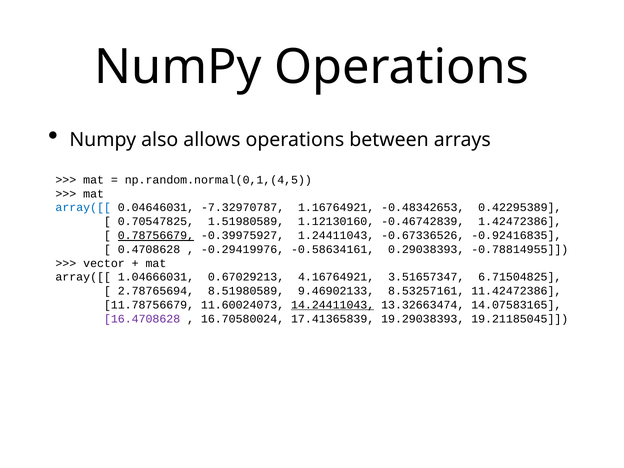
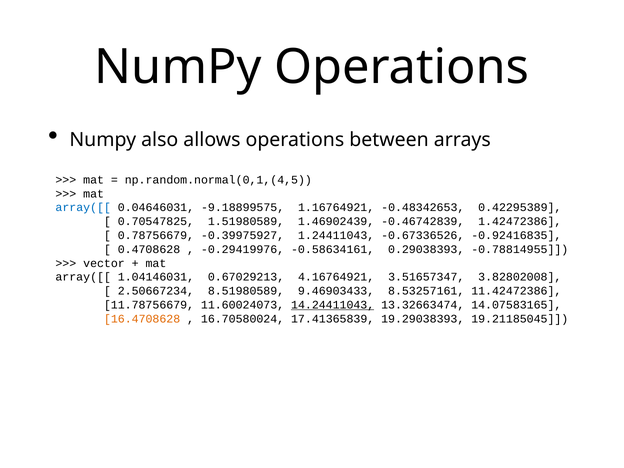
-7.32970787: -7.32970787 -> -9.18899575 (243, 208)
1.12130160: 1.12130160 -> 1.46902439 (336, 222)
0.78756679 underline: present -> none (156, 235)
1.04666031: 1.04666031 -> 1.04146031 (156, 277)
6.71504825: 6.71504825 -> 3.82802008 (520, 277)
2.78765694: 2.78765694 -> 2.50667234 (156, 291)
9.46902133: 9.46902133 -> 9.46903433 (336, 291)
16.4708628 colour: purple -> orange (142, 319)
